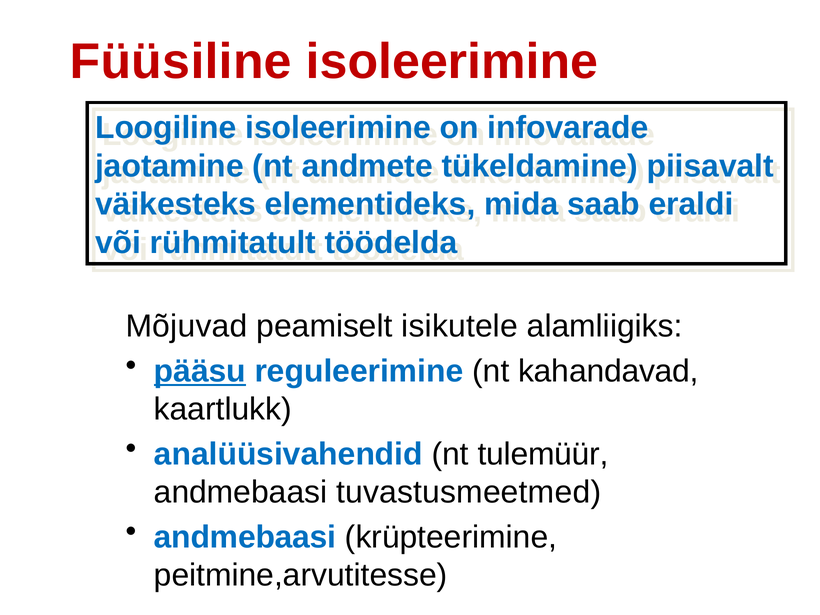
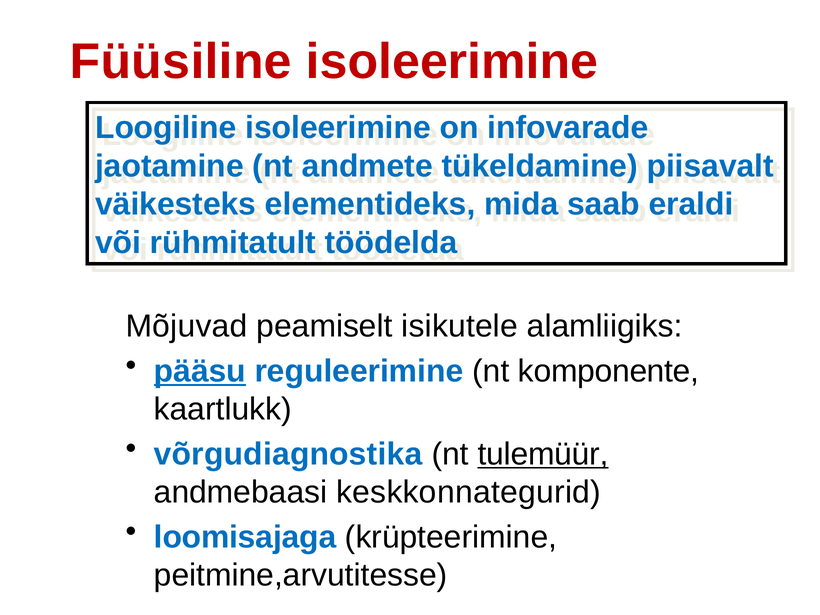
kahandavad: kahandavad -> komponente (609, 371)
analüüsivahendid: analüüsivahendid -> võrgudiagnostika (288, 454)
tulemüür underline: none -> present (543, 454)
tuvastusmeetmed: tuvastusmeetmed -> keskkonnategurid (469, 492)
andmebaasi: andmebaasi -> loomisajaga (245, 537)
